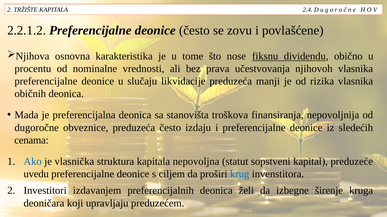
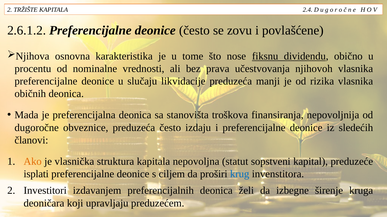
2.2.1.2: 2.2.1.2 -> 2.6.1.2 (27, 30)
cenama: cenama -> članovi (31, 141)
Ako colour: blue -> orange (33, 162)
uvedu: uvedu -> isplati (36, 175)
